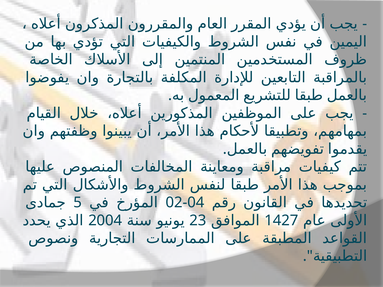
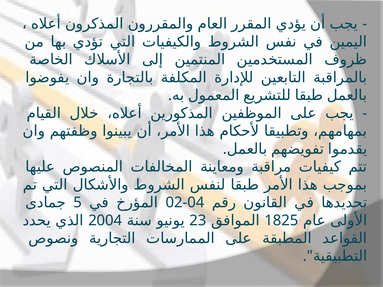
1427: 1427 -> 1825 (281, 221)
